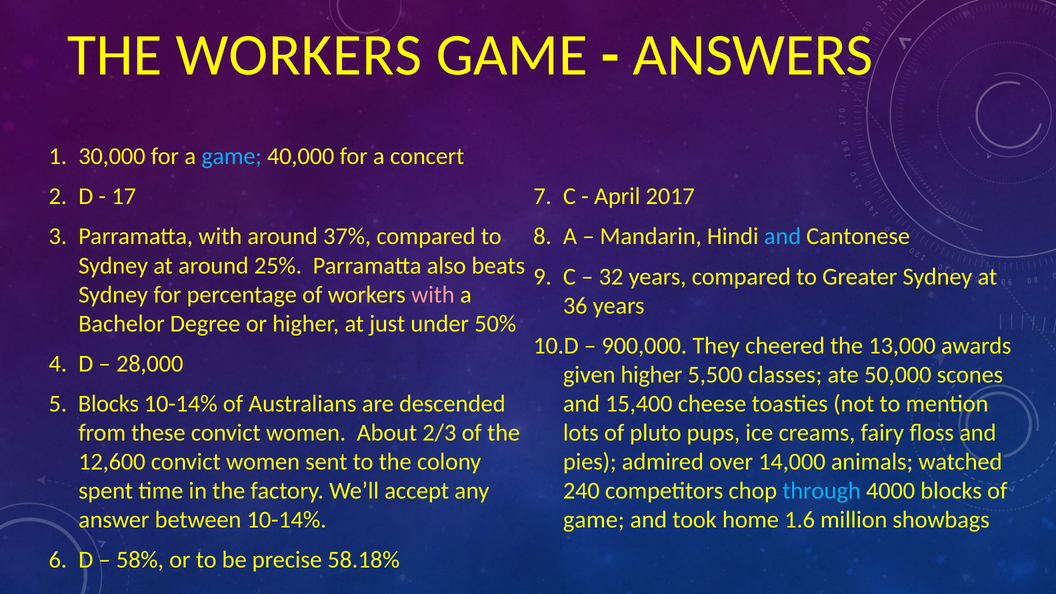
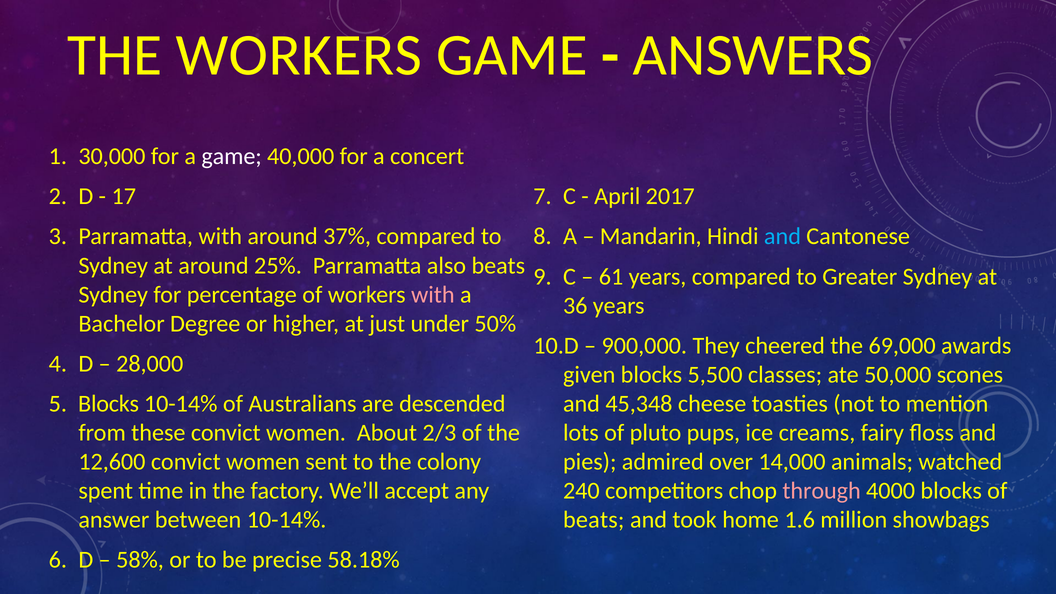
game colour: light blue -> white (232, 156)
32: 32 -> 61 (611, 277)
13,000: 13,000 -> 69,000 (902, 346)
given higher: higher -> blocks (651, 375)
15,400: 15,400 -> 45,348 (639, 404)
through colour: light blue -> pink (822, 491)
game: game -> beats (594, 520)
